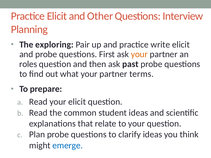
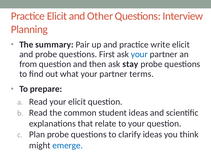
exploring: exploring -> summary (54, 45)
your colour: orange -> blue (139, 54)
roles: roles -> from (28, 64)
past: past -> stay (130, 64)
